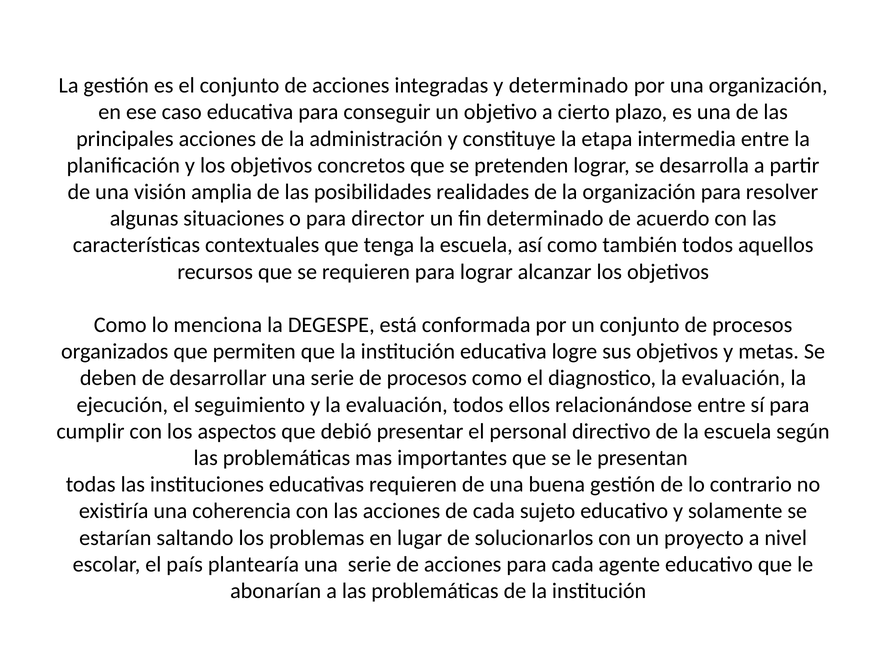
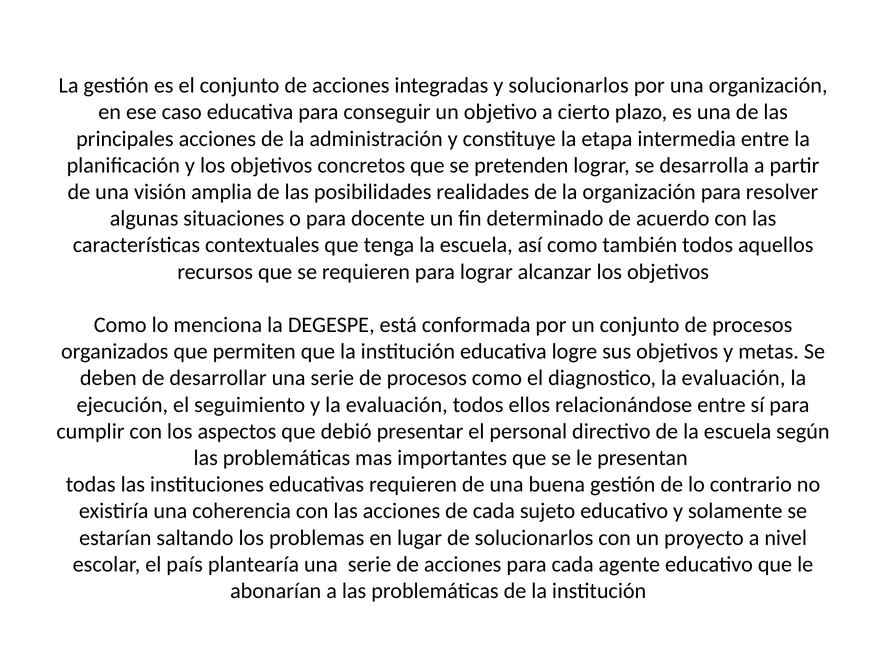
y determinado: determinado -> solucionarlos (569, 86)
director: director -> docente (388, 219)
